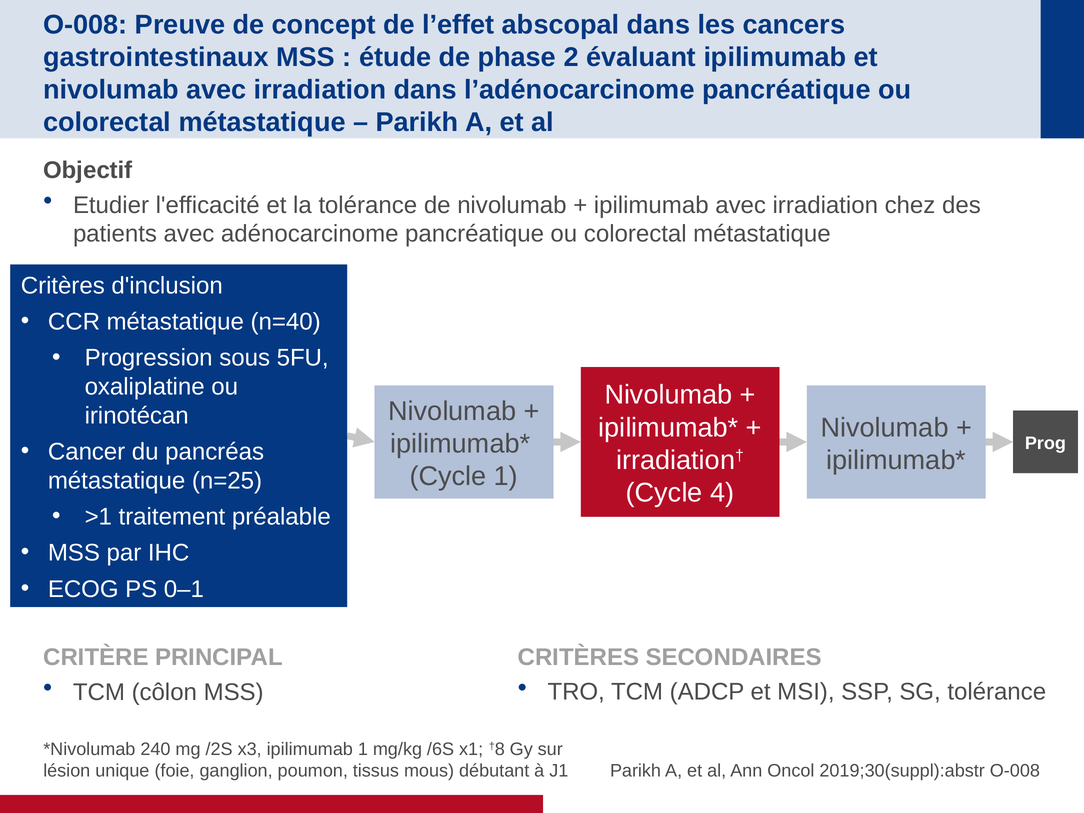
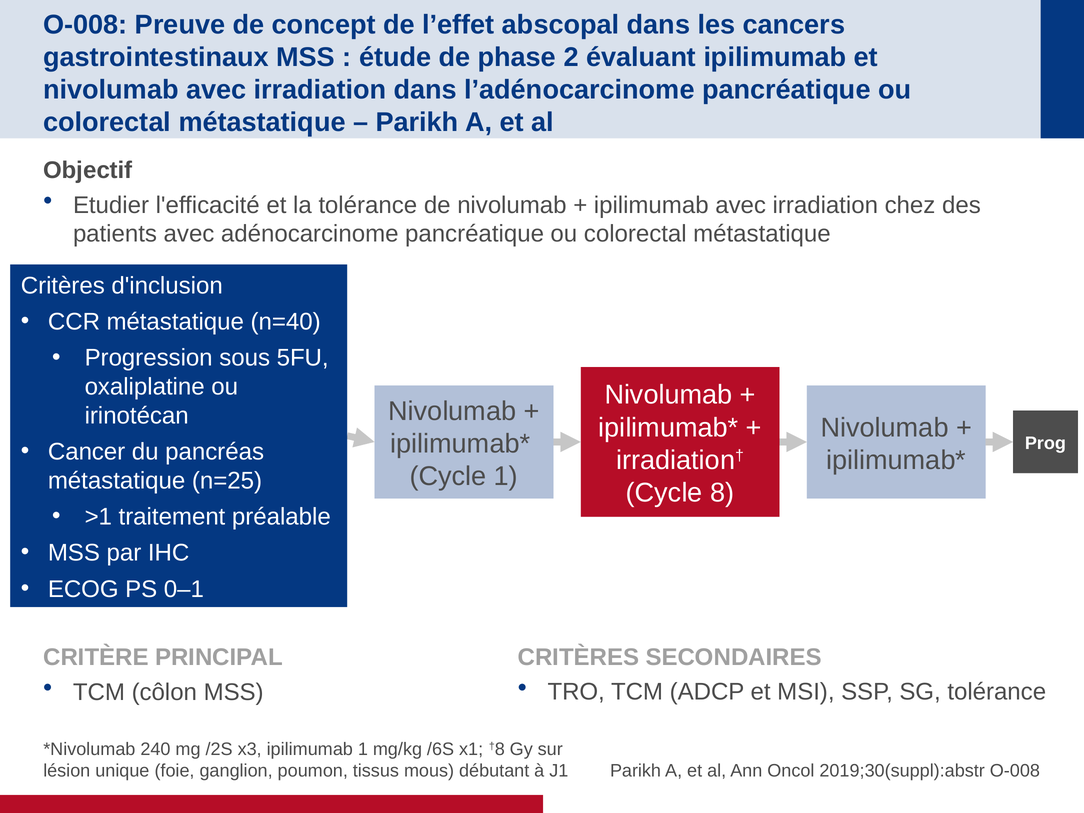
4: 4 -> 8 (722, 493)
